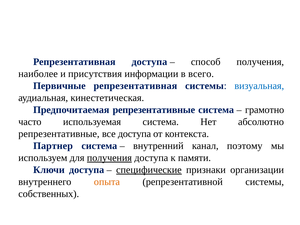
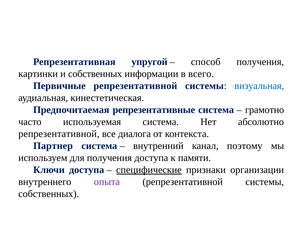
Репрезентативная доступа: доступа -> упругой (149, 62)
наиболее: наиболее -> картинки (38, 74)
и присутствия: присутствия -> собственных (95, 74)
Первичные репрезентативная: репрезентативная -> репрезентативной (135, 86)
репрезентативные: репрезентативные -> репрезентативной (59, 134)
все доступа: доступа -> диалога (134, 134)
получения underline: present -> none (109, 158)
опыта colour: orange -> purple (107, 182)
